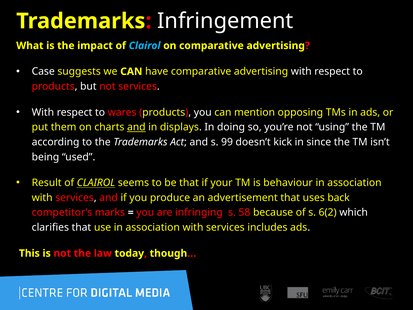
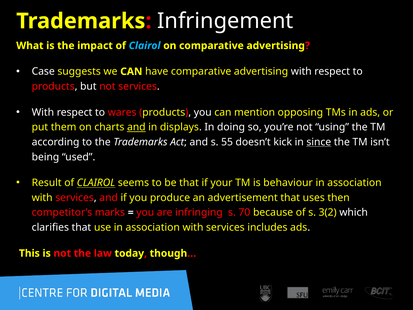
99: 99 -> 55 (227, 142)
since underline: none -> present (319, 142)
back: back -> then (339, 198)
58: 58 -> 70 (244, 212)
6(2: 6(2 -> 3(2 (328, 212)
